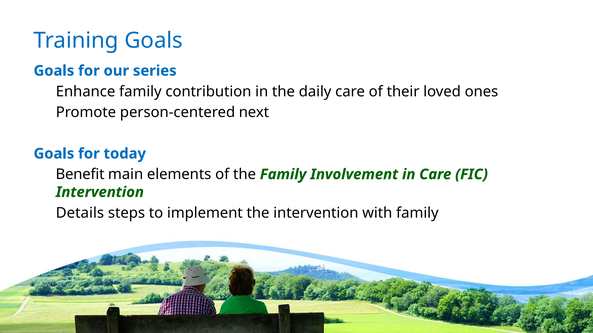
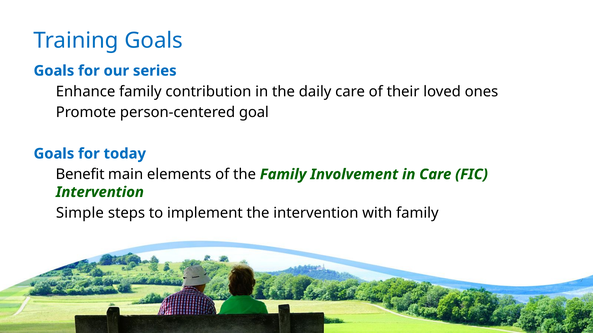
next: next -> goal (254, 112)
Details: Details -> Simple (80, 213)
